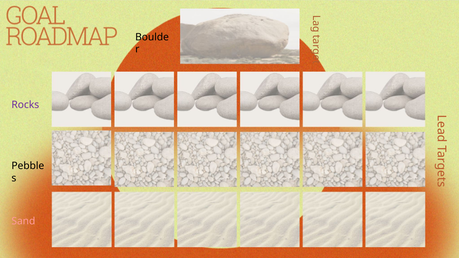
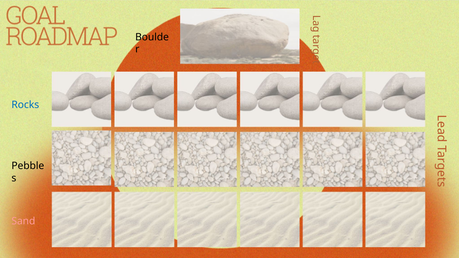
Rocks colour: purple -> blue (25, 105)
